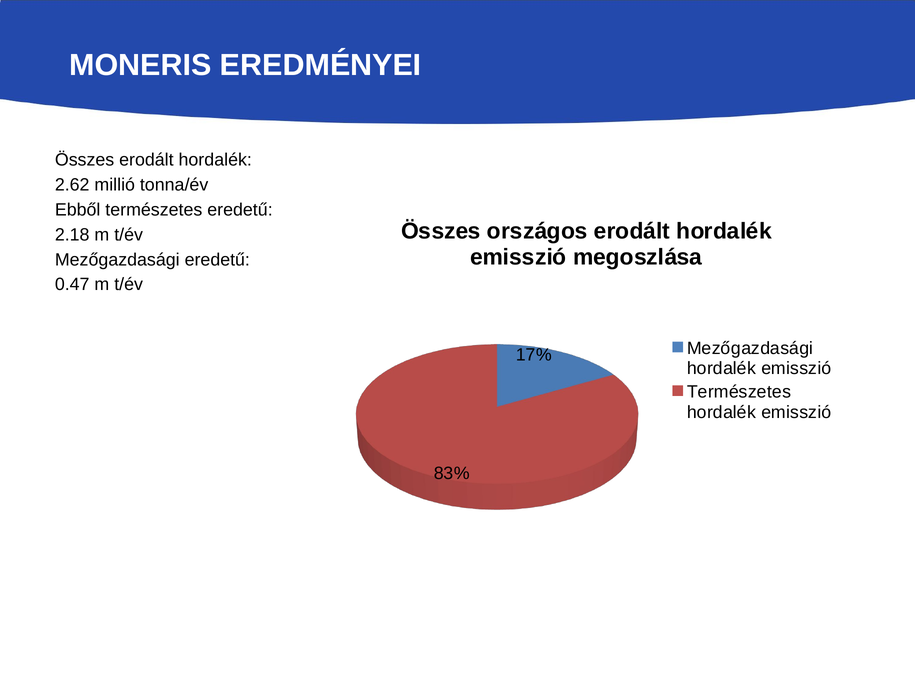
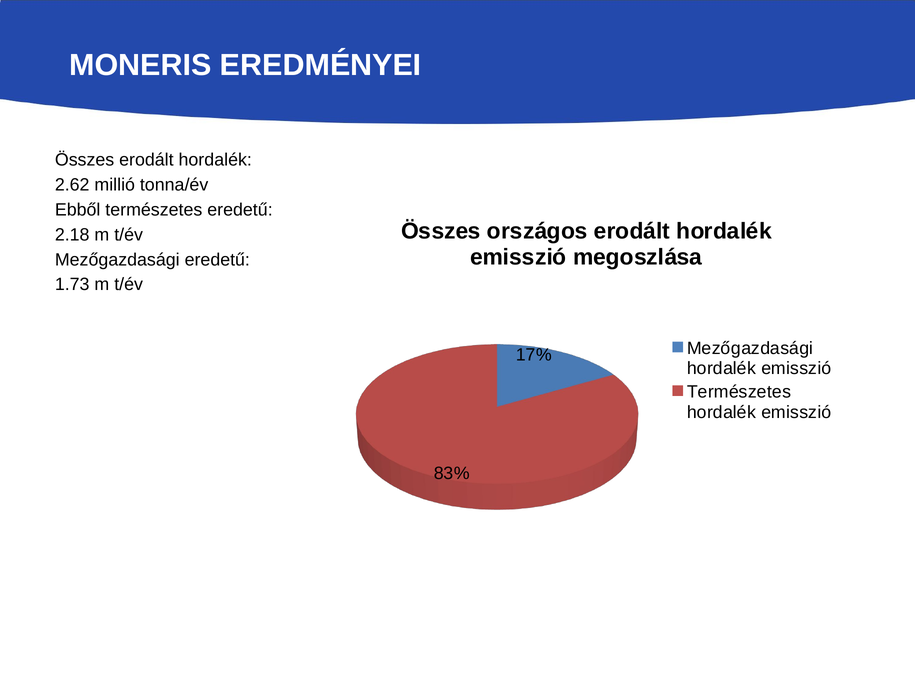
0.47: 0.47 -> 1.73 (72, 285)
